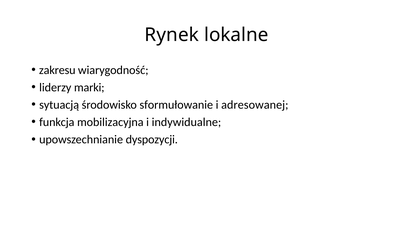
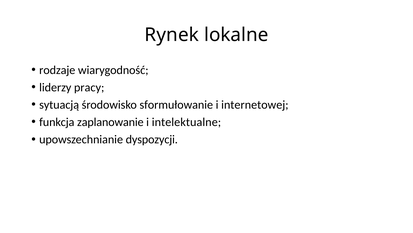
zakresu: zakresu -> rodzaje (57, 70)
marki: marki -> pracy (89, 87)
adresowanej: adresowanej -> internetowej (255, 104)
mobilizacyjna: mobilizacyjna -> zaplanowanie (110, 122)
indywidualne: indywidualne -> intelektualne (186, 122)
